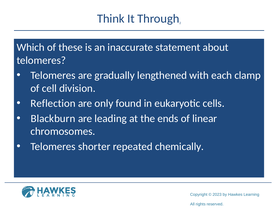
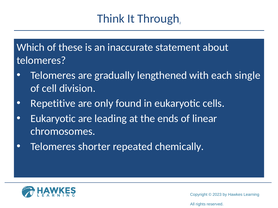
clamp: clamp -> single (248, 76)
Reflection: Reflection -> Repetitive (53, 104)
Blackburn: Blackburn -> Eukaryotic (53, 119)
